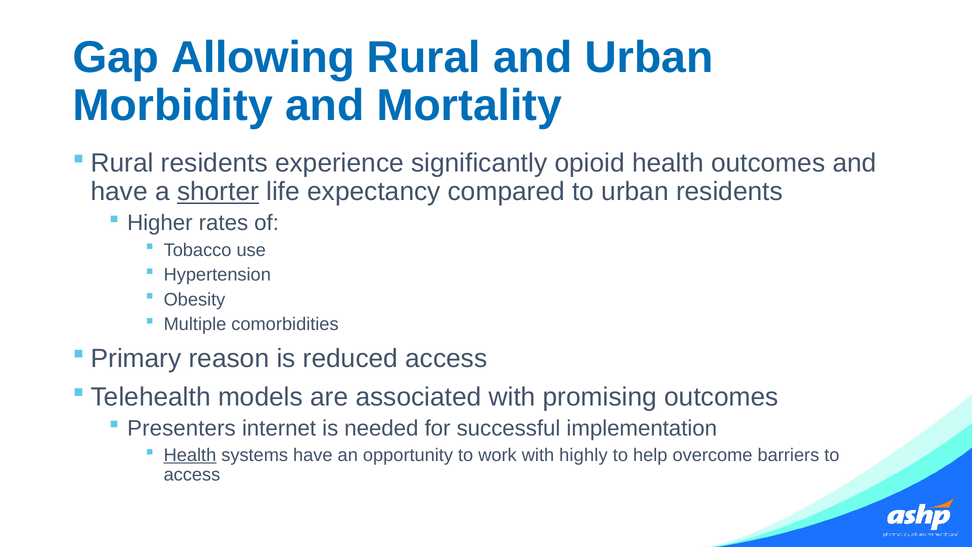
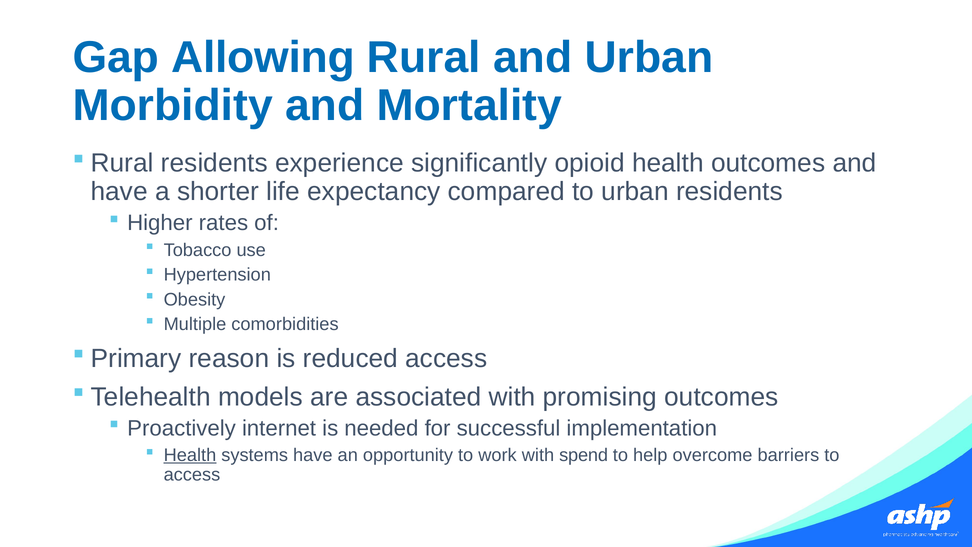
shorter underline: present -> none (218, 192)
Presenters: Presenters -> Proactively (182, 428)
highly: highly -> spend (584, 455)
